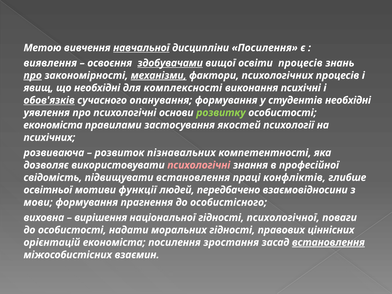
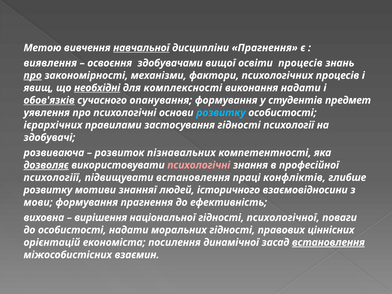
дисципліни Посилення: Посилення -> Прагнення (265, 48)
здобувачами underline: present -> none (170, 63)
механізми underline: present -> none (159, 75)
необхідні underline: none -> present (97, 88)
виконання психічні: психічні -> надати (301, 88)
студентів необхідні: необхідні -> предмет (348, 100)
розвитку colour: light green -> light blue (221, 113)
економіста: економіста -> ієрархічних (53, 125)
застосування якостей: якостей -> гідності (239, 125)
психічних: психічних -> здобувачі (49, 137)
дозволяє underline: none -> present (46, 165)
свідомість: свідомість -> психологіїї (53, 178)
освітньої: освітньої -> розвитку (48, 190)
функції: функції -> знанняї (138, 190)
передбачено: передбачено -> історичного (229, 190)
особистісного: особистісного -> ефективність (229, 202)
зростання: зростання -> динамічної (231, 242)
